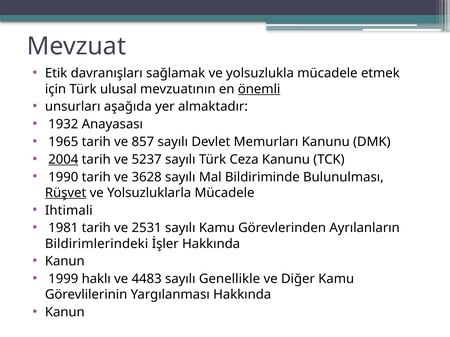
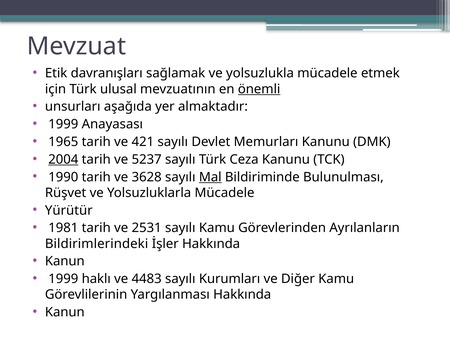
1932: 1932 -> 1999 (63, 124)
857: 857 -> 421 (143, 142)
Mal underline: none -> present (210, 177)
Rüşvet underline: present -> none (66, 193)
Ihtimali: Ihtimali -> Yürütür (69, 211)
Genellikle: Genellikle -> Kurumları (230, 279)
